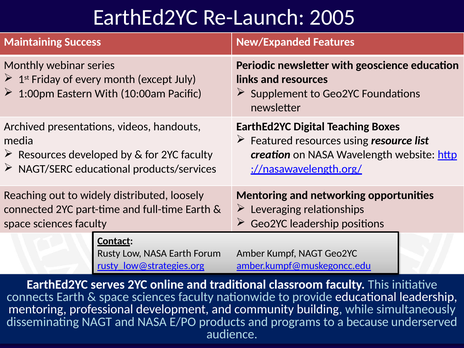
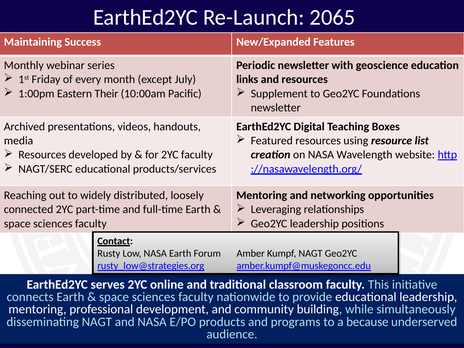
2005: 2005 -> 2065 (332, 17)
Eastern With: With -> Their (106, 94)
